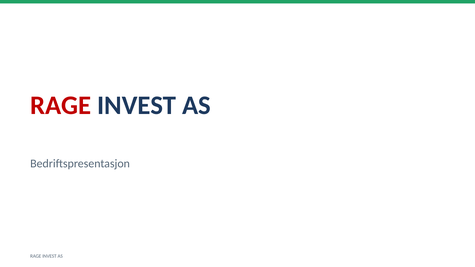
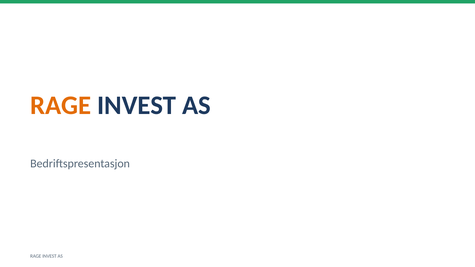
RAGE colour: red -> orange (61, 105)
